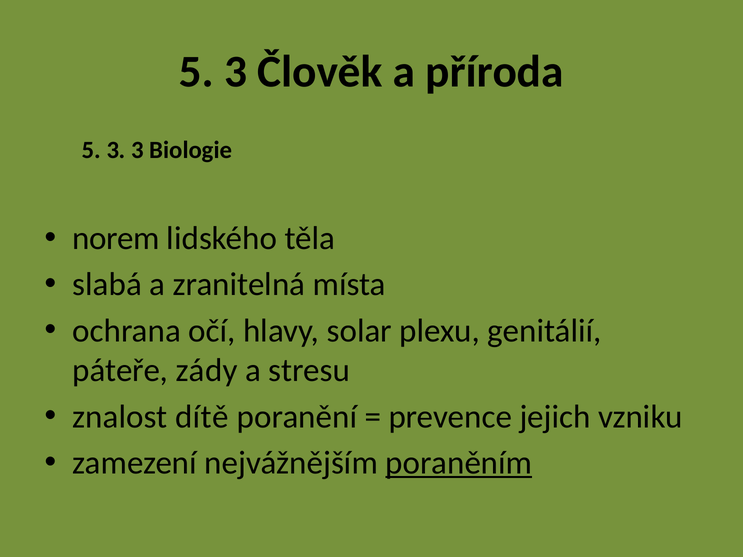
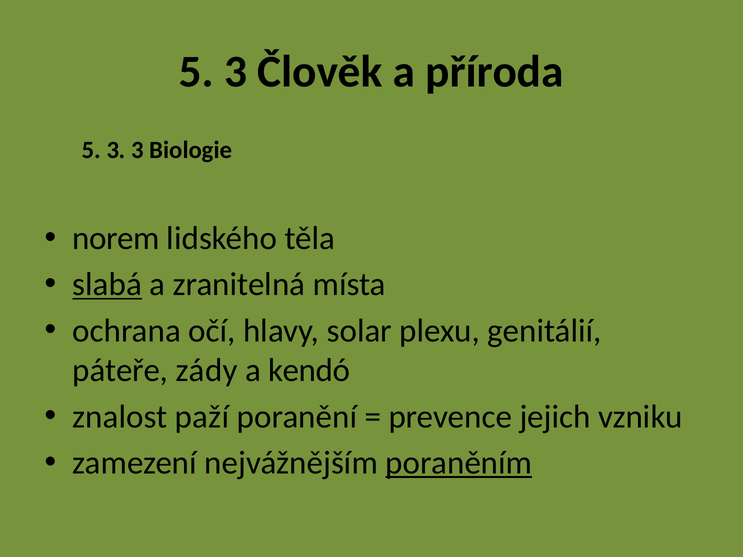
slabá underline: none -> present (107, 285)
stresu: stresu -> kendó (309, 371)
dítě: dítě -> paží (202, 417)
